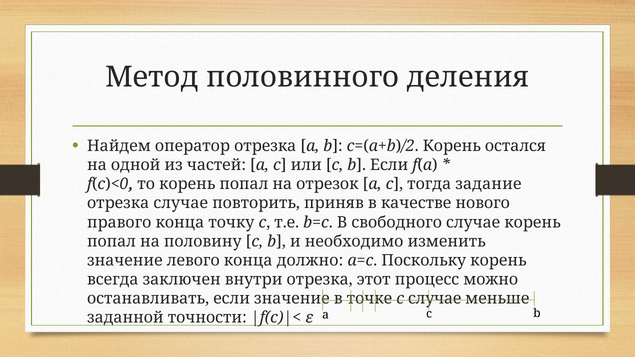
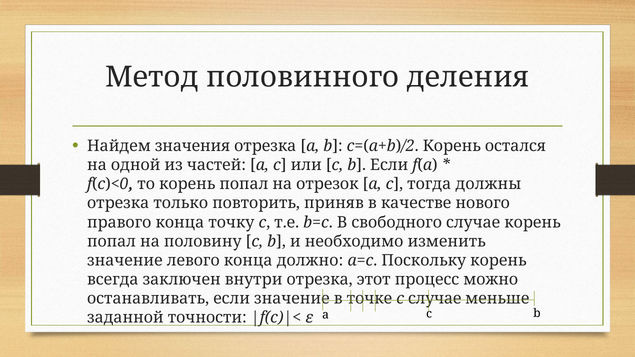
оператор: оператор -> значения (193, 146)
задание: задание -> должны (488, 184)
отрезка случае: случае -> только (181, 203)
